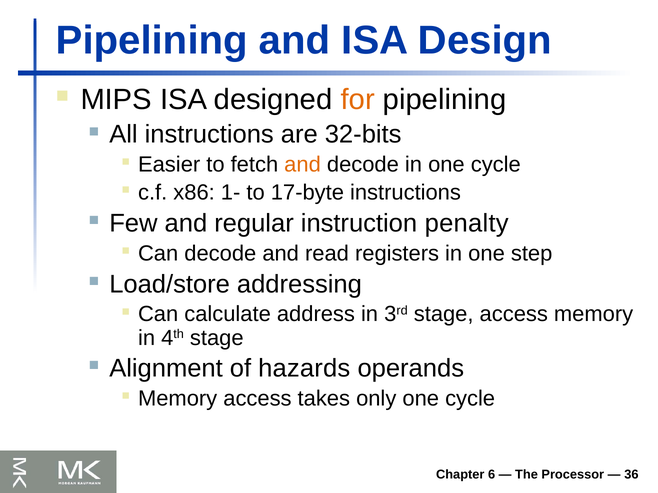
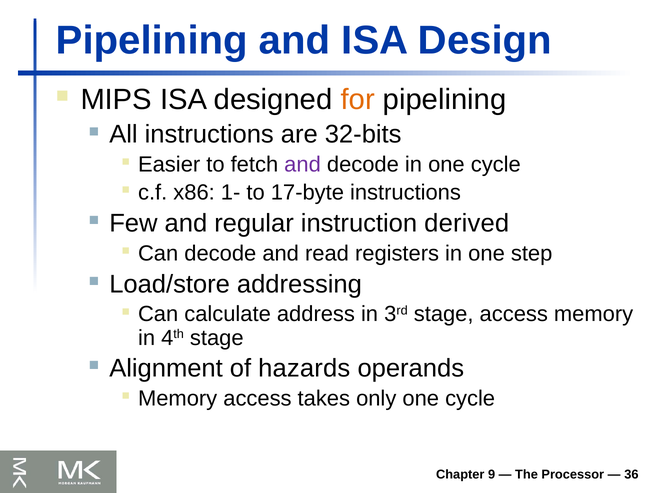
and colour: orange -> purple (303, 165)
penalty: penalty -> derived (467, 224)
6: 6 -> 9 (492, 475)
